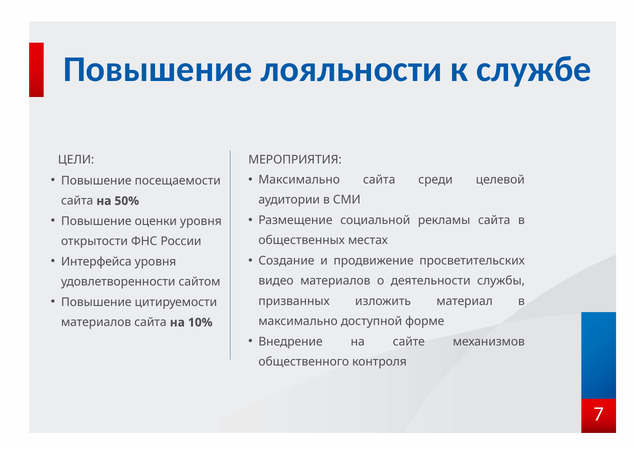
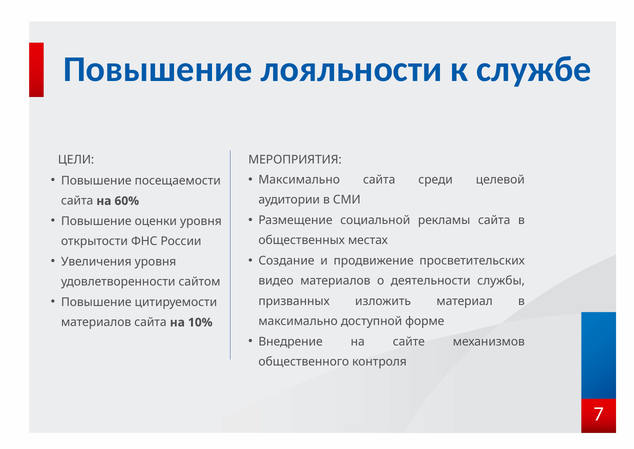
50%: 50% -> 60% (127, 201)
Интерфейса: Интерфейса -> Увеличения (96, 261)
